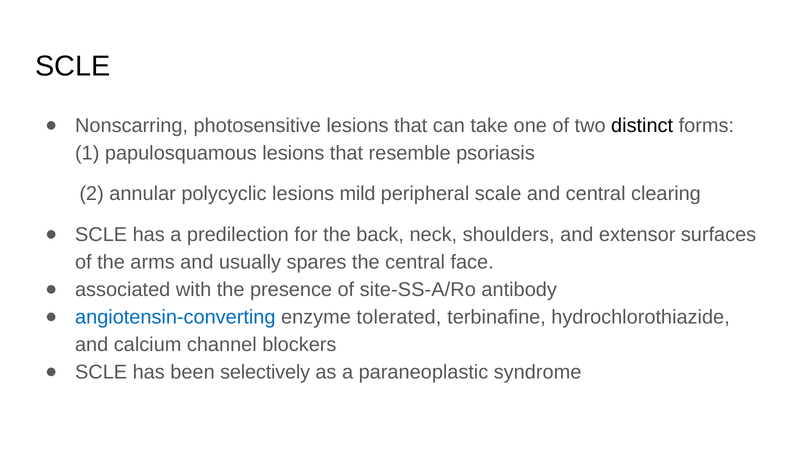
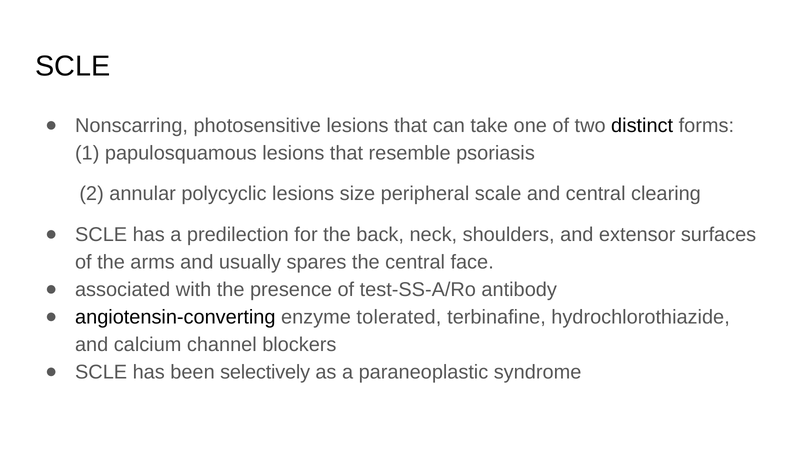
mild: mild -> size (357, 194)
site-SS-A/Ro: site-SS-A/Ro -> test-SS-A/Ro (418, 290)
angiotensin-converting colour: blue -> black (175, 317)
